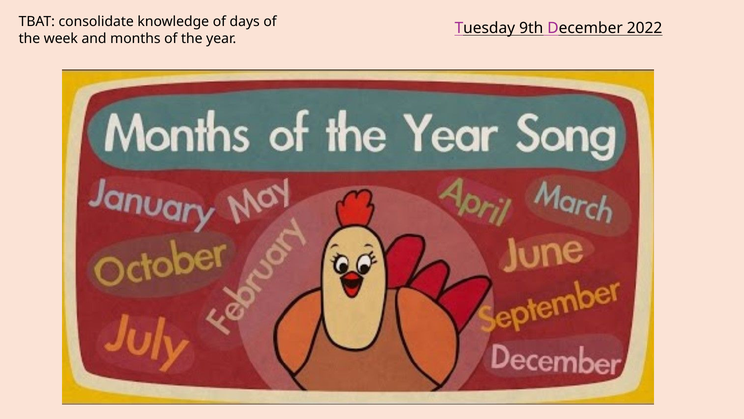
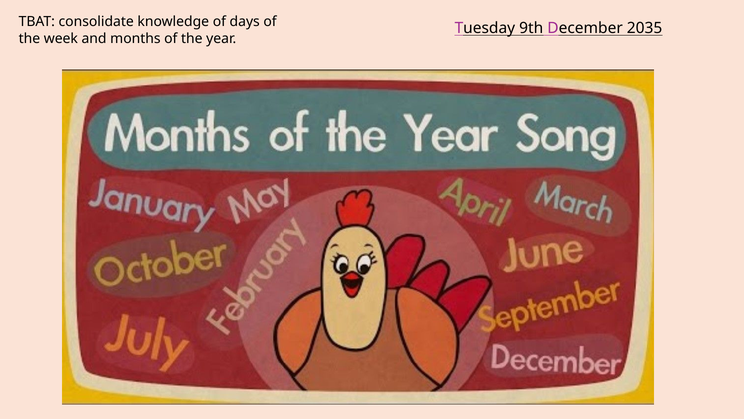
2022: 2022 -> 2035 (645, 28)
